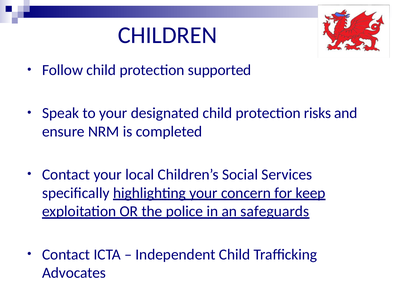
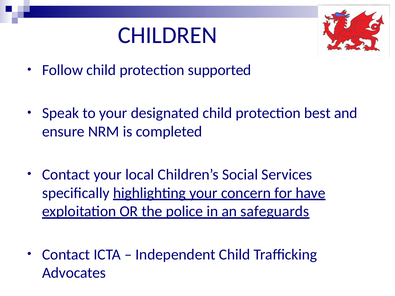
risks: risks -> best (317, 113)
keep: keep -> have (311, 193)
